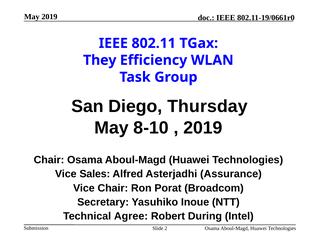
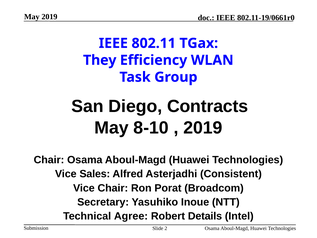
Thursday: Thursday -> Contracts (208, 106)
Assurance: Assurance -> Consistent (231, 174)
During: During -> Details (205, 216)
